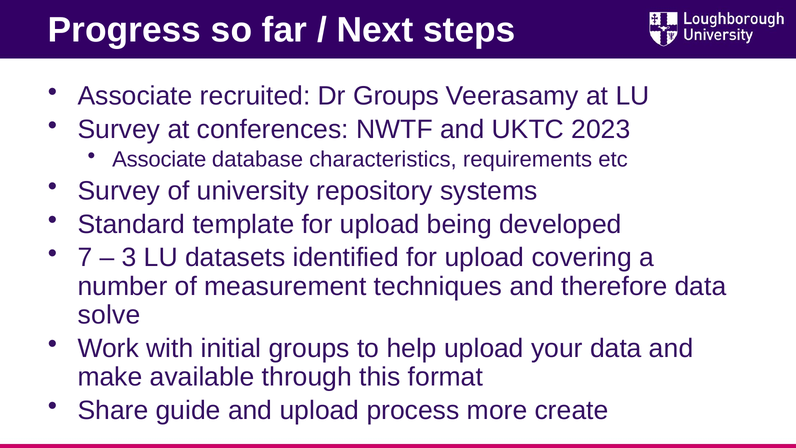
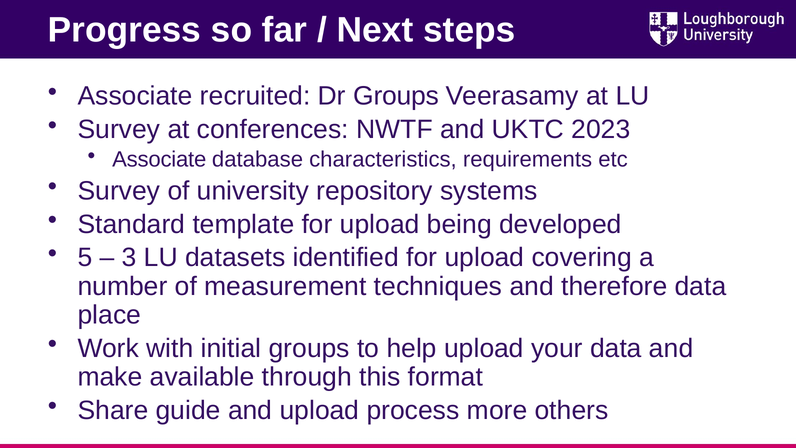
7: 7 -> 5 (85, 258)
solve: solve -> place (109, 315)
create: create -> others (572, 410)
